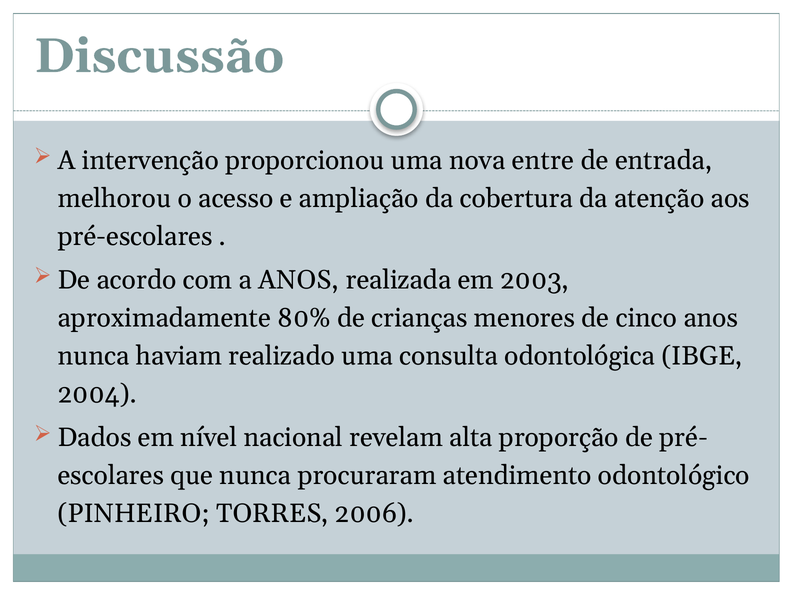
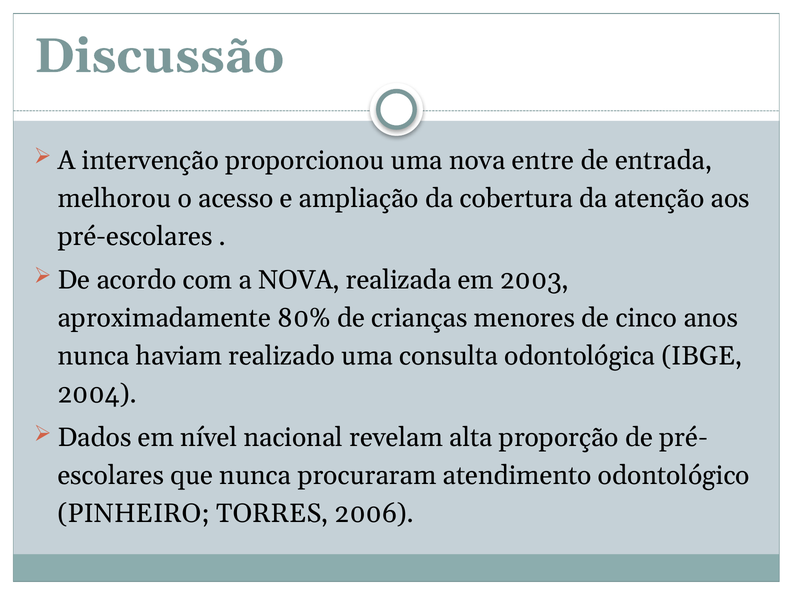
a ANOS: ANOS -> NOVA (299, 280)
